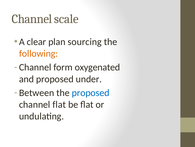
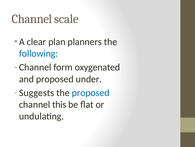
sourcing: sourcing -> planners (85, 42)
following colour: orange -> blue (39, 53)
Between: Between -> Suggests (37, 92)
channel flat: flat -> this (59, 104)
